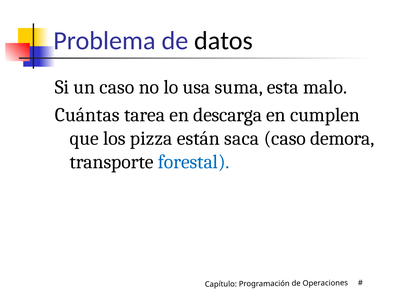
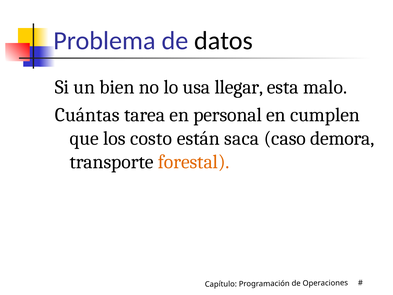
un caso: caso -> bien (117, 87)
suma: suma -> llegar (239, 87)
descarga: descarga -> personal (228, 115)
pizza: pizza -> costo (151, 138)
forestal colour: blue -> orange (194, 162)
